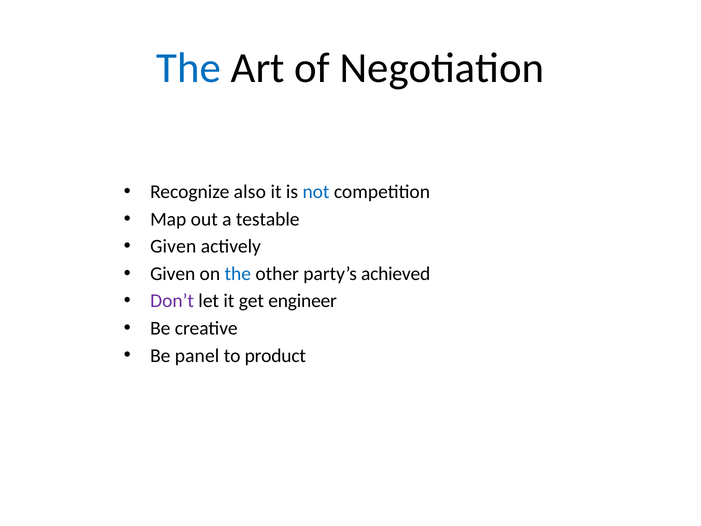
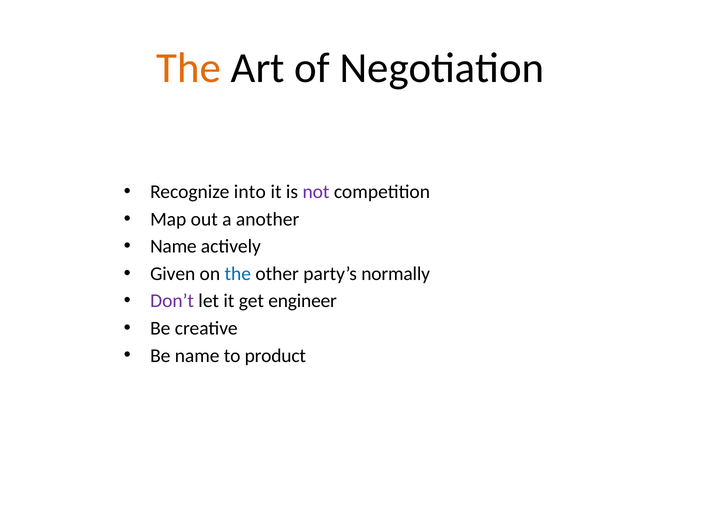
The colour: blue -> orange (189, 68)
also: also -> into (250, 192)
not colour: blue -> purple (316, 192)
testable: testable -> another (268, 219)
Given: Given -> Name (173, 246)
achieved: achieved -> normally (396, 274)
Be panel: panel -> name (197, 355)
